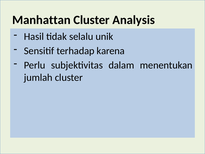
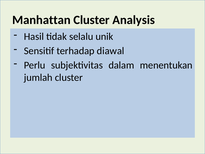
karena: karena -> diawal (111, 51)
